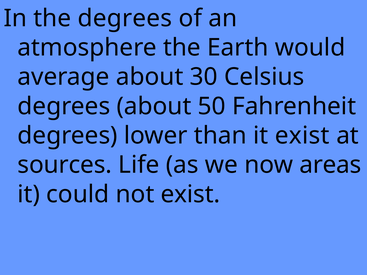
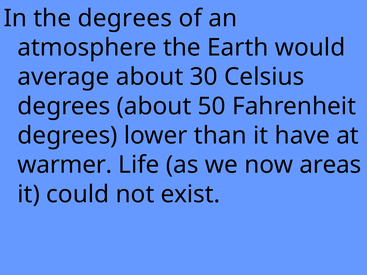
it exist: exist -> have (302, 136)
sources: sources -> warmer (65, 165)
